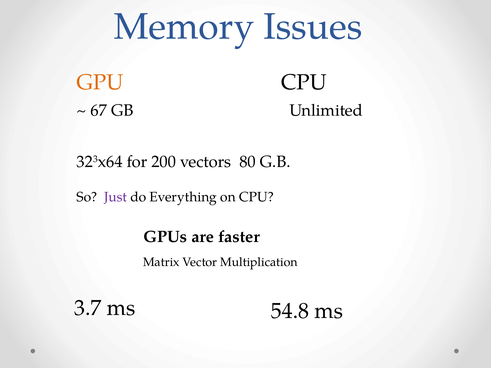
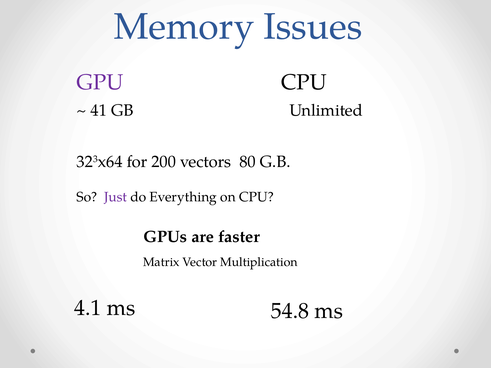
GPU colour: orange -> purple (100, 82)
67: 67 -> 41 (99, 110)
3.7: 3.7 -> 4.1 (88, 308)
